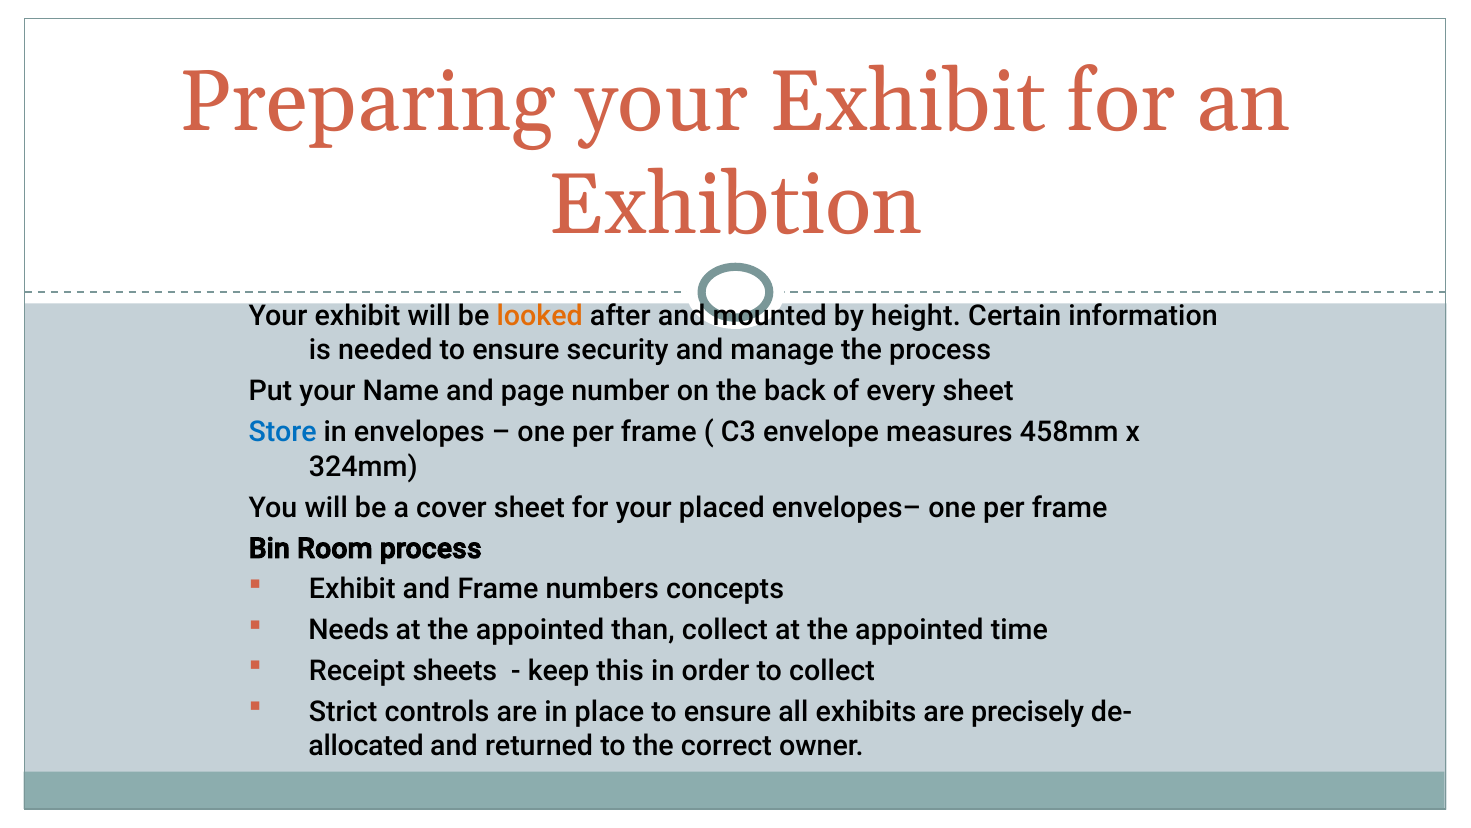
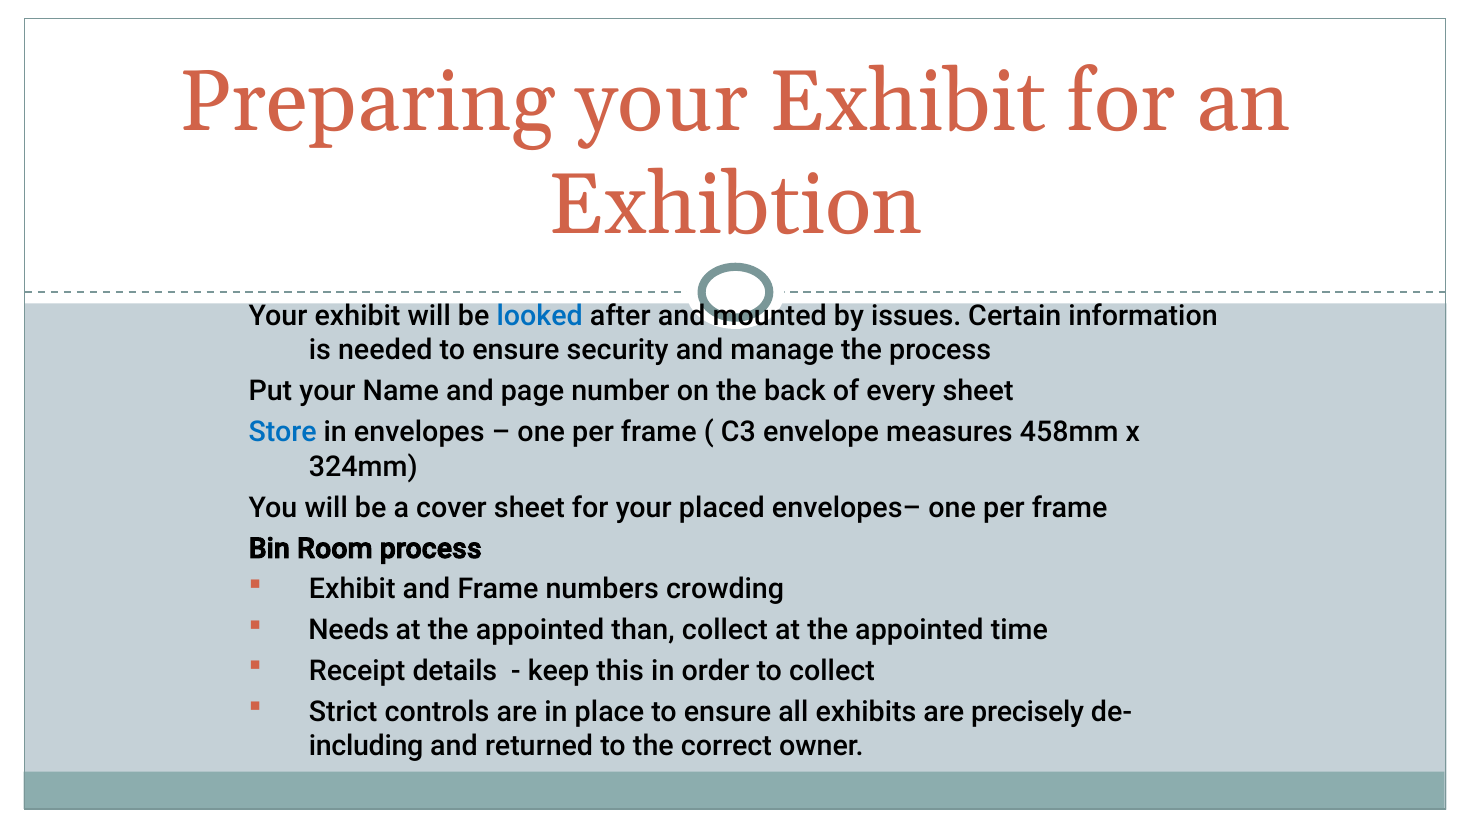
looked colour: orange -> blue (540, 316)
height: height -> issues (916, 316)
concepts: concepts -> crowding (725, 589)
sheets: sheets -> details (455, 671)
allocated: allocated -> including (366, 746)
